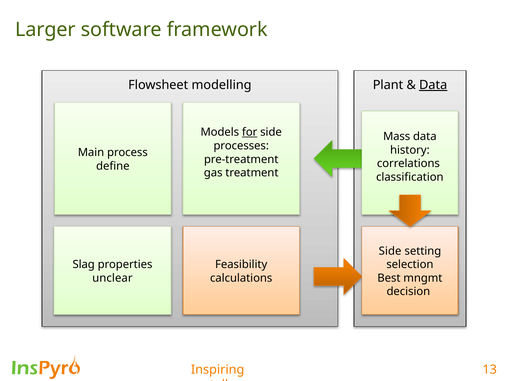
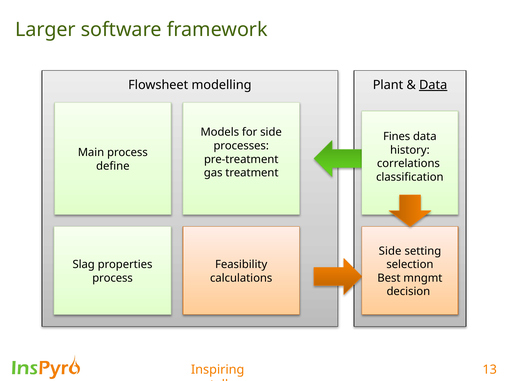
for underline: present -> none (250, 132)
Mass: Mass -> Fines (397, 136)
unclear: unclear -> process (113, 278)
